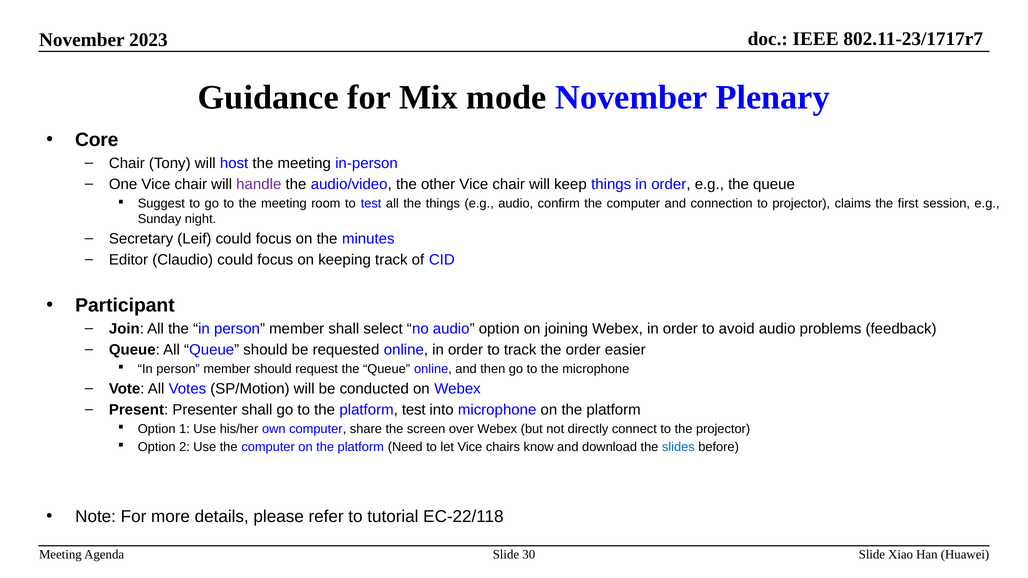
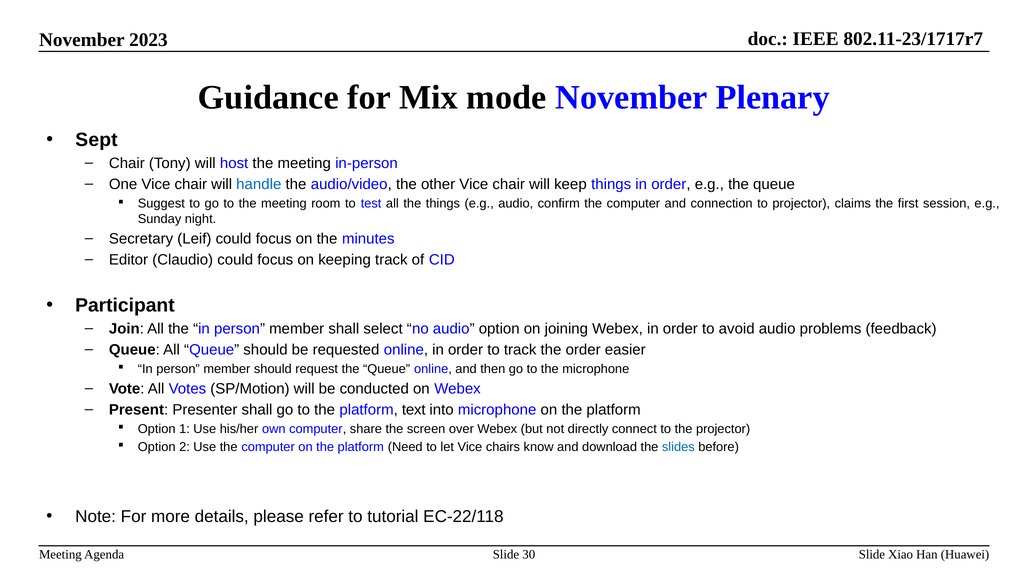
Core: Core -> Sept (97, 140)
handle colour: purple -> blue (259, 184)
platform test: test -> text (414, 410)
